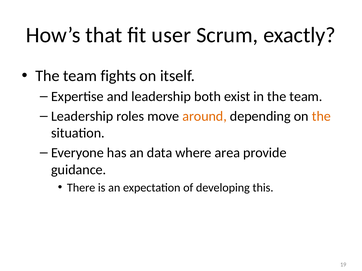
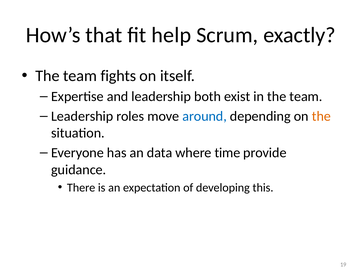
user: user -> help (171, 35)
around colour: orange -> blue (205, 116)
area: area -> time (227, 153)
